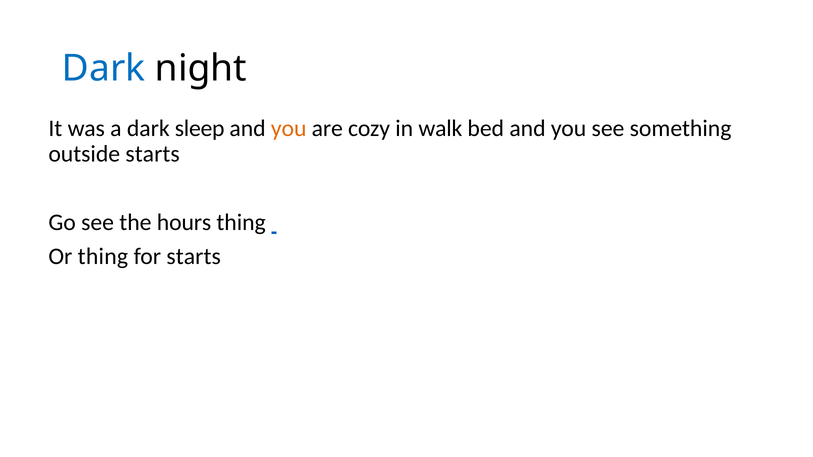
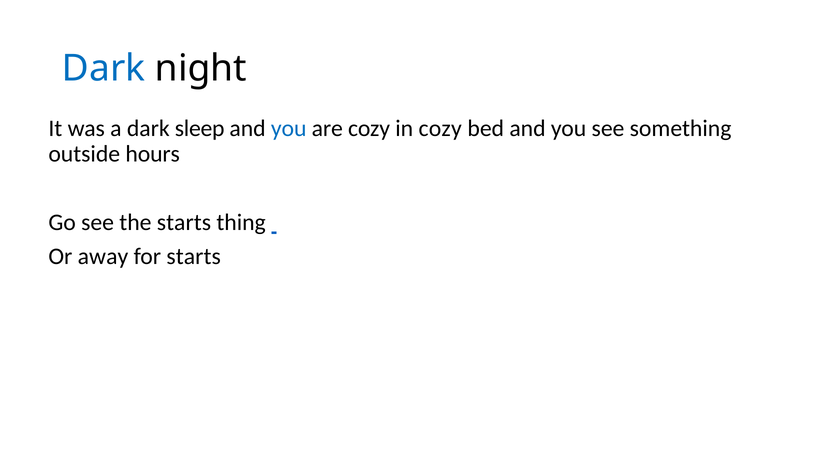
you colour: orange -> blue (289, 128)
in walk: walk -> cozy (440, 128)
outside starts: starts -> hours (153, 154)
the hours: hours -> starts (184, 223)
Or thing: thing -> away (103, 257)
